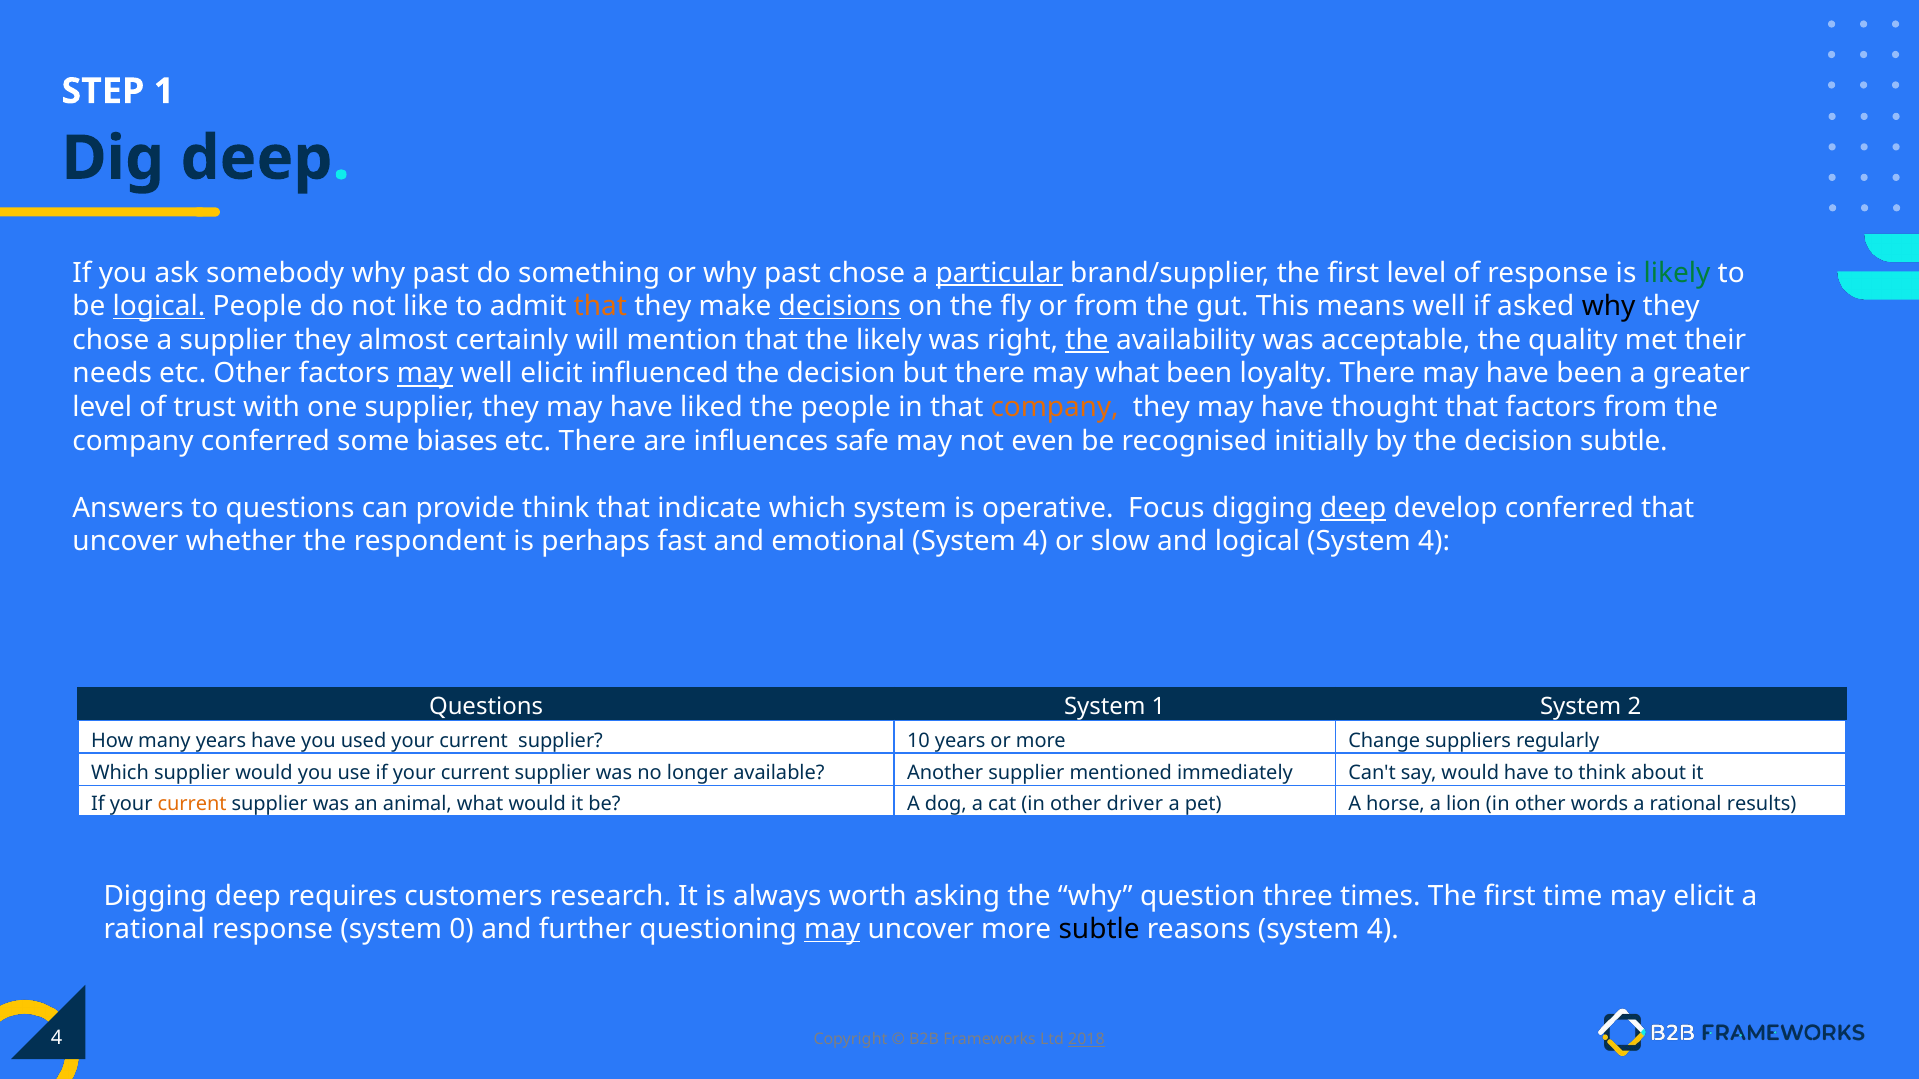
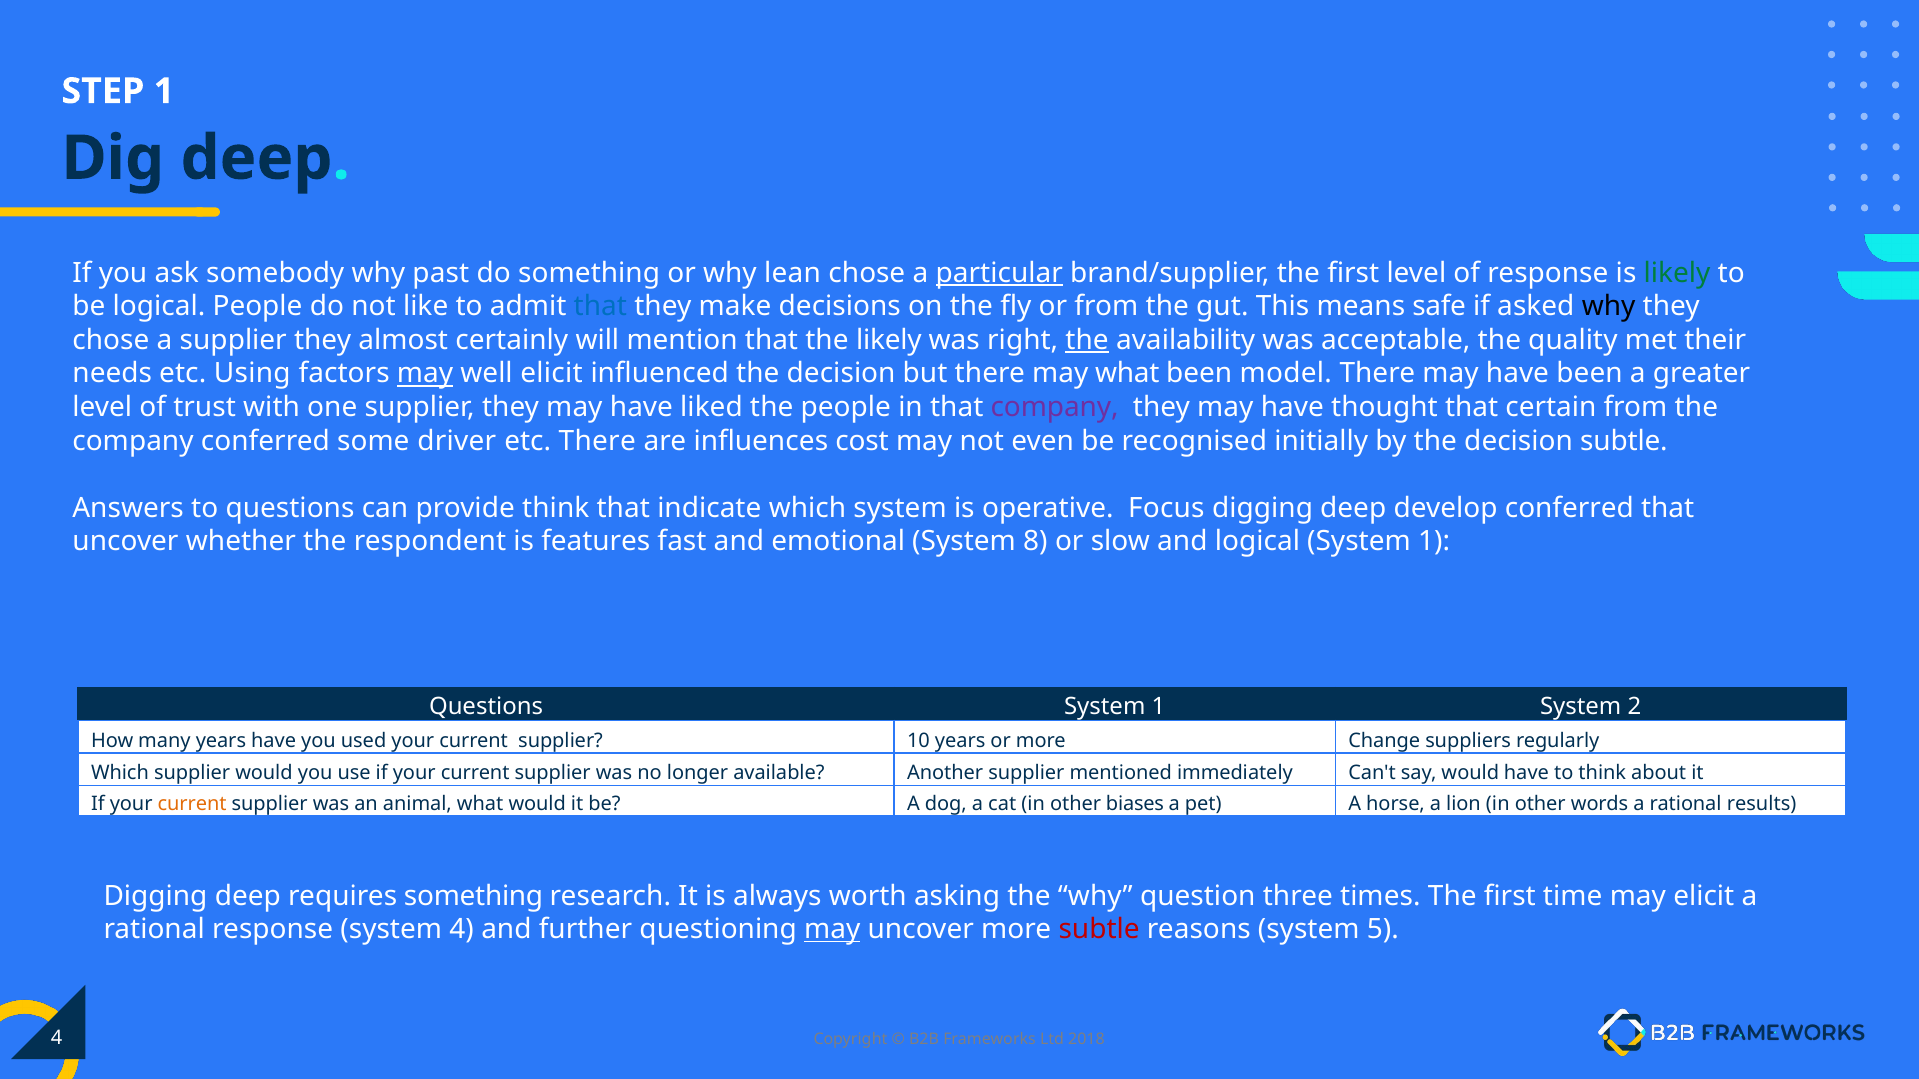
or why past: past -> lean (792, 273)
logical underline: present -> none (159, 307)
that colour: orange -> blue (600, 307)
decisions underline: present -> none (840, 307)
means well: well -> safe (1439, 307)
etc Other: Other -> Using (252, 374)
loyalty: loyalty -> model (1286, 374)
company colour: orange -> purple (1055, 407)
that factors: factors -> certain (1551, 407)
biases: biases -> driver (457, 441)
safe: safe -> cost (862, 441)
deep underline: present -> none (1353, 508)
perhaps: perhaps -> features (596, 542)
emotional System 4: 4 -> 8 (1035, 542)
logical System 4: 4 -> 1 (1434, 542)
driver: driver -> biases (1135, 804)
requires customers: customers -> something (474, 896)
system 0: 0 -> 4 (462, 930)
subtle colour: black -> red (1099, 930)
reasons system 4: 4 -> 5 (1383, 930)
2018 underline: present -> none (1086, 1040)
